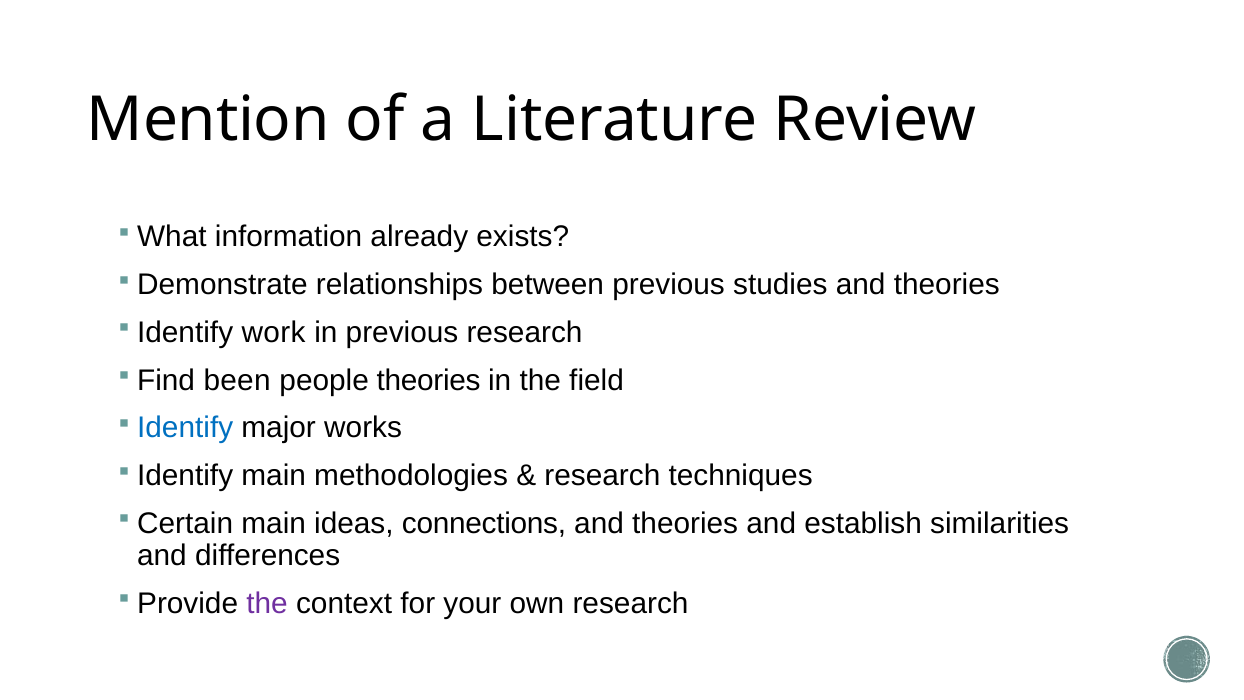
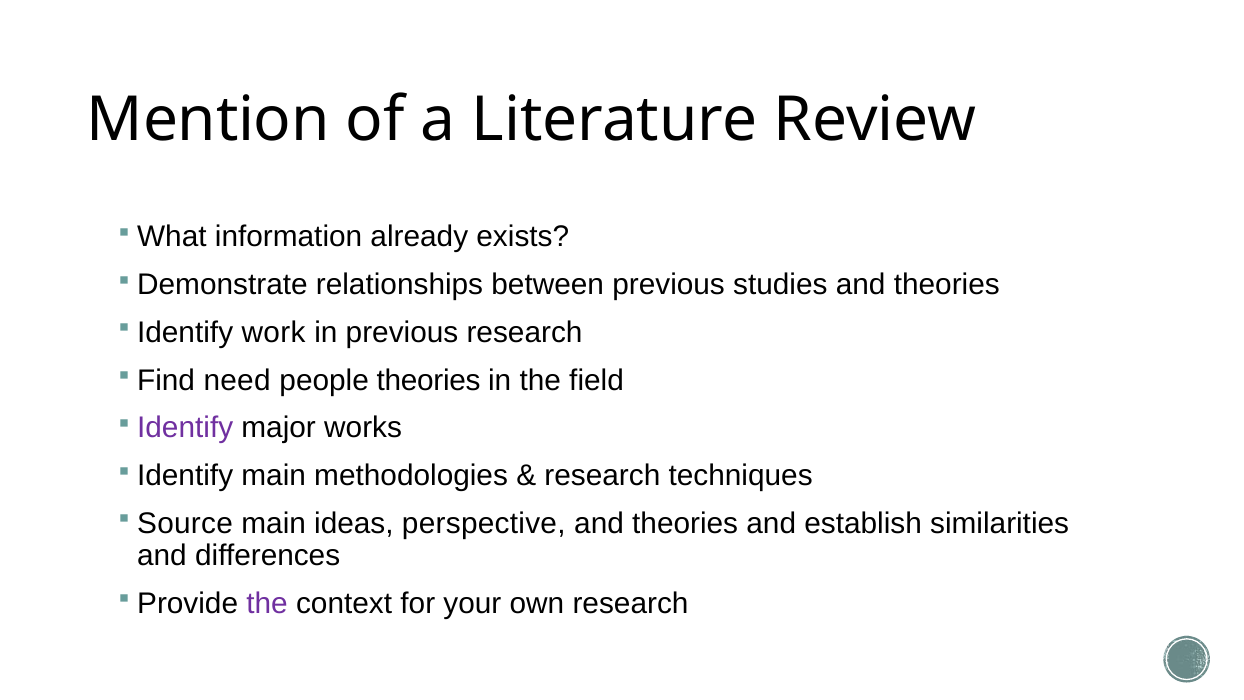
been: been -> need (237, 380)
Identify colour: blue -> purple (185, 428)
Certain: Certain -> Source (185, 523)
connections: connections -> perspective (484, 523)
